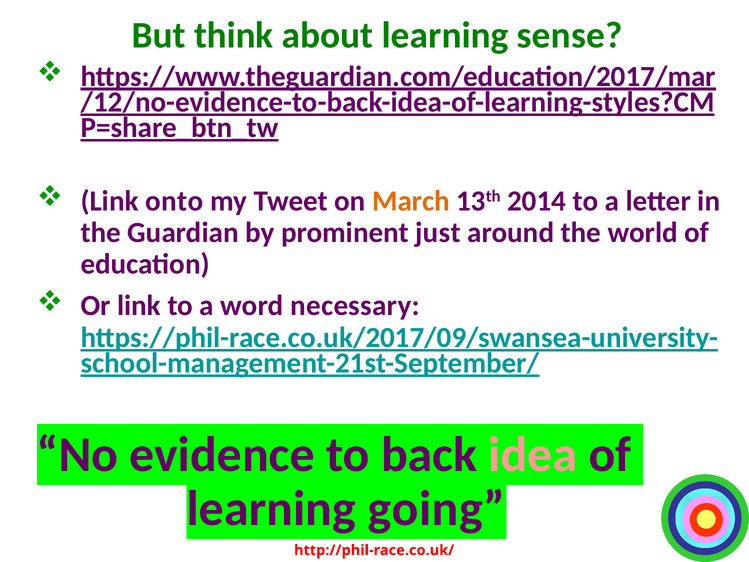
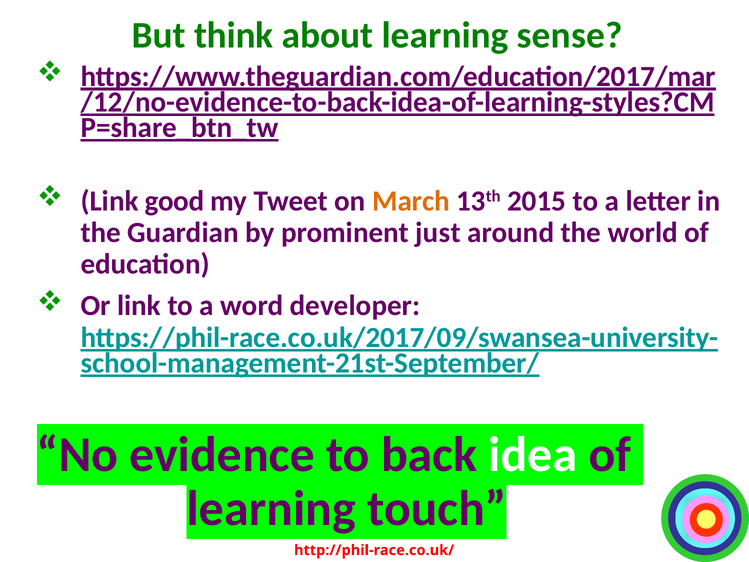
onto: onto -> good (175, 201)
2014: 2014 -> 2015 (537, 201)
necessary: necessary -> developer (355, 306)
idea colour: pink -> white (533, 455)
going: going -> touch (437, 509)
